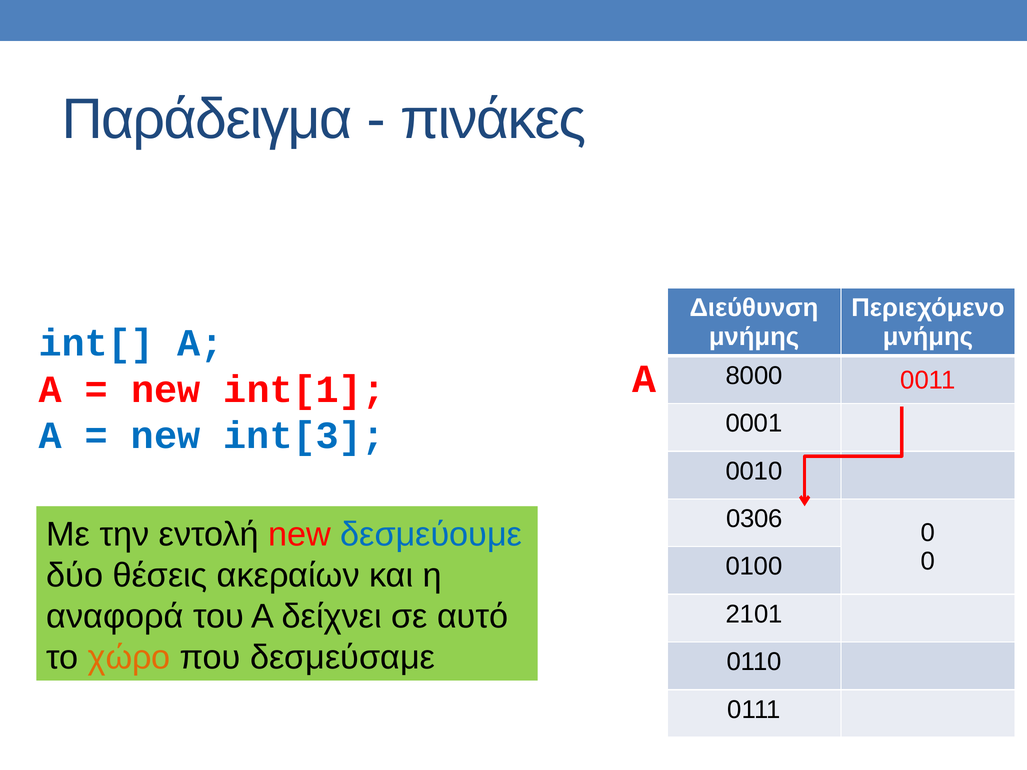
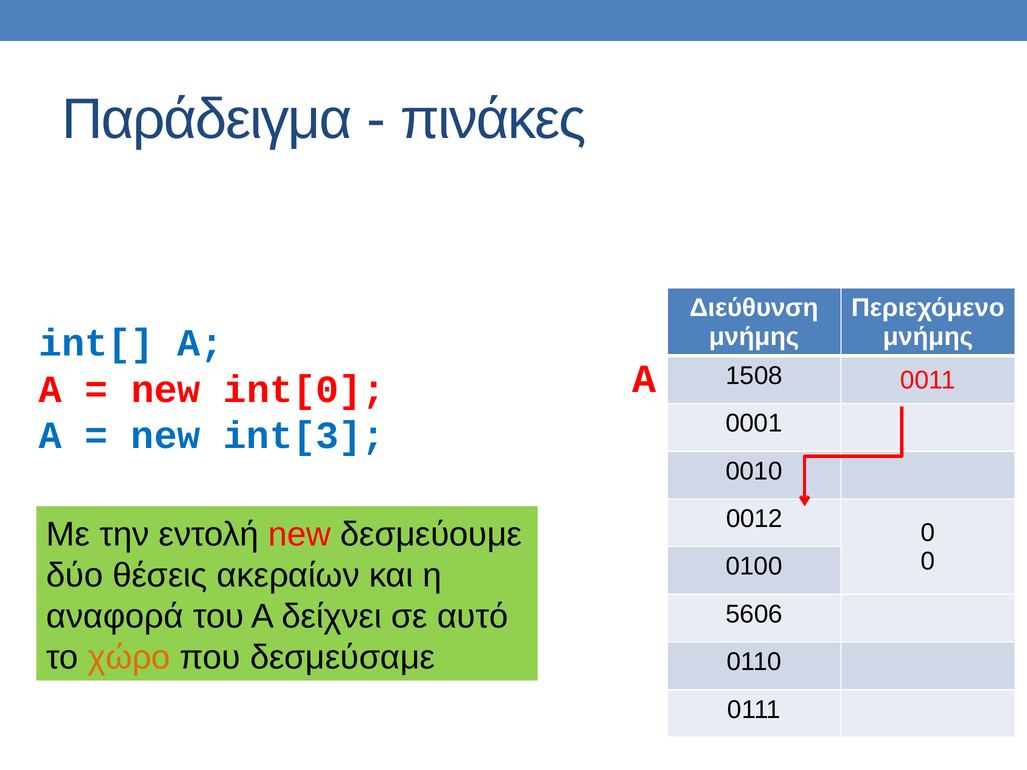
8000: 8000 -> 1508 (754, 376)
int[1: int[1 -> int[0 (304, 390)
0306: 0306 -> 0012 (754, 519)
δεσμεύουμε colour: blue -> black (431, 534)
2101: 2101 -> 5606 (754, 614)
